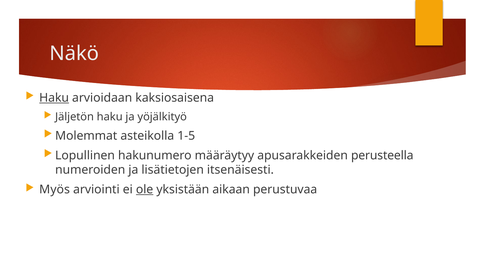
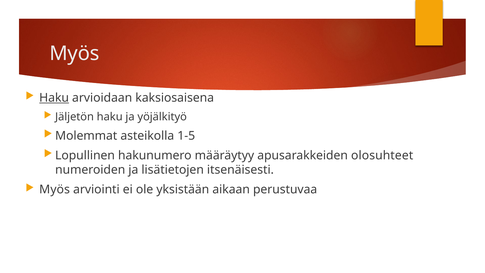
Näkö: Näkö -> Myös (74, 54)
perusteella: perusteella -> olosuhteet (382, 155)
ole underline: present -> none (145, 189)
